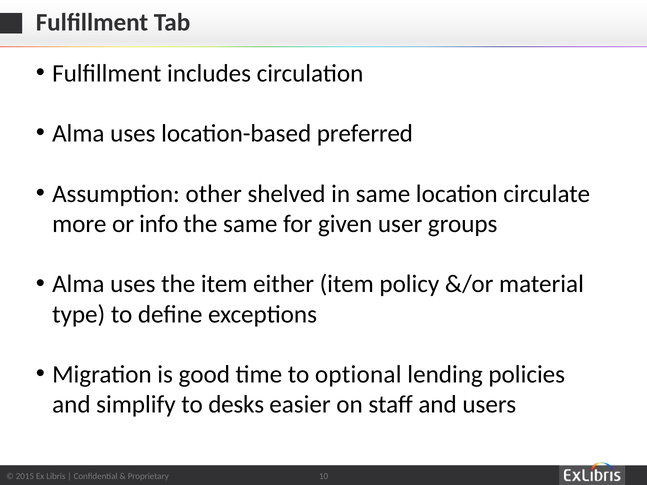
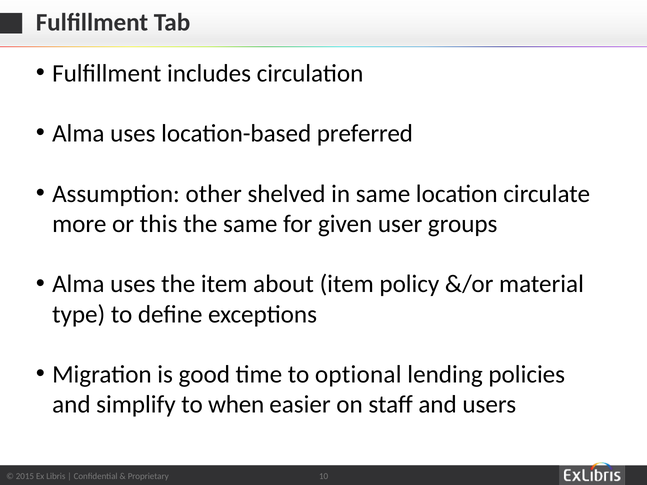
info: info -> this (159, 224)
either: either -> about (283, 284)
desks: desks -> when (236, 405)
